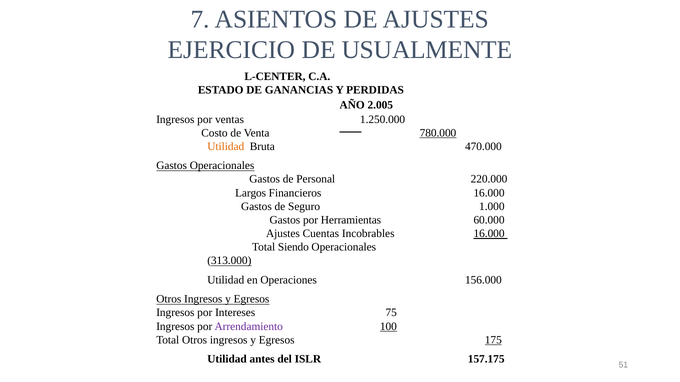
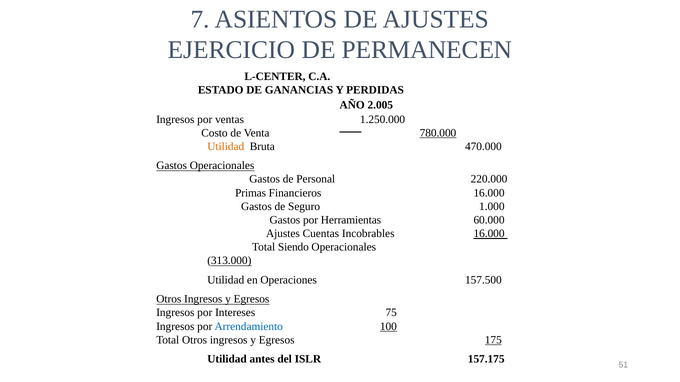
USUALMENTE: USUALMENTE -> PERMANECEN (427, 50)
Largos: Largos -> Primas (251, 193)
156.000: 156.000 -> 157.500 (483, 280)
Arrendamiento colour: purple -> blue (249, 327)
